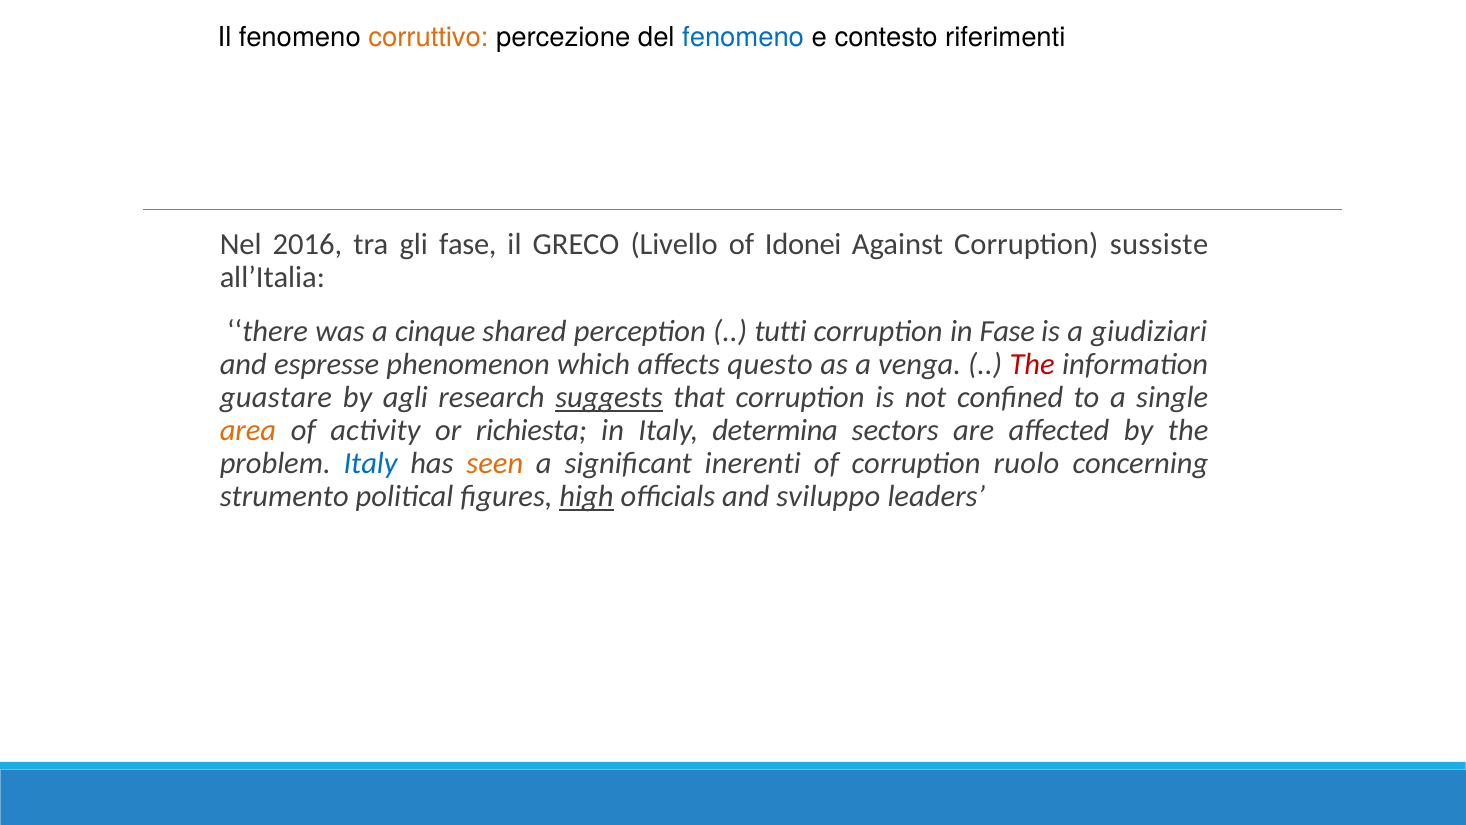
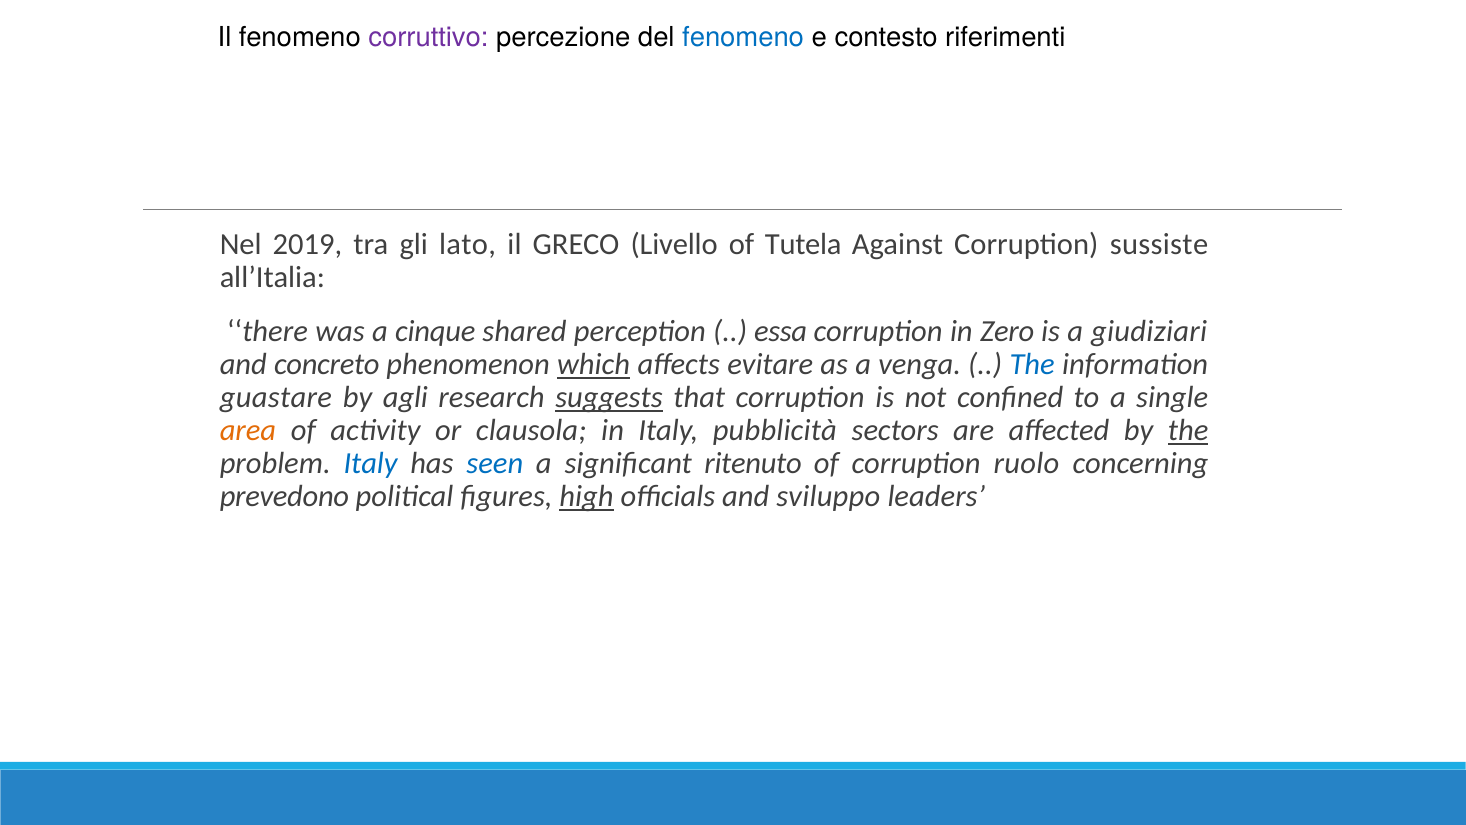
corruttivo colour: orange -> purple (428, 38)
2016: 2016 -> 2019 (308, 244)
gli fase: fase -> lato (468, 244)
Idonei: Idonei -> Tutela (803, 244)
tutti: tutti -> essa (781, 331)
in Fase: Fase -> Zero (1007, 331)
espresse: espresse -> concreto (327, 364)
which underline: none -> present (594, 364)
questo: questo -> evitare (770, 364)
The colour: red -> blue (1032, 364)
richiesta: richiesta -> clausola (531, 430)
determina: determina -> pubblicità (775, 430)
the underline: none -> present (1188, 430)
seen colour: orange -> blue (495, 463)
inerenti: inerenti -> ritenuto (753, 463)
strumento: strumento -> prevedono (284, 496)
